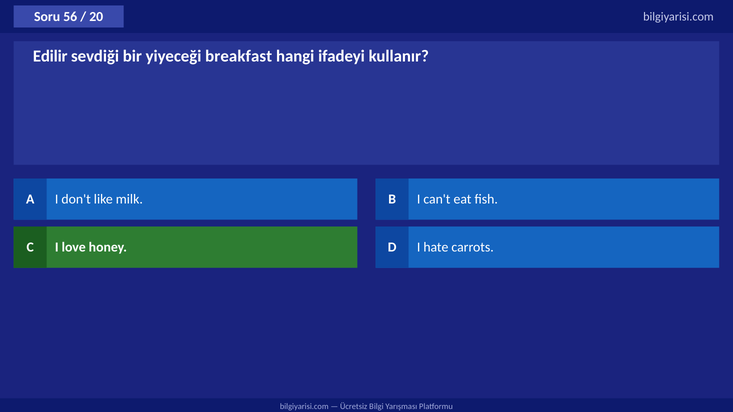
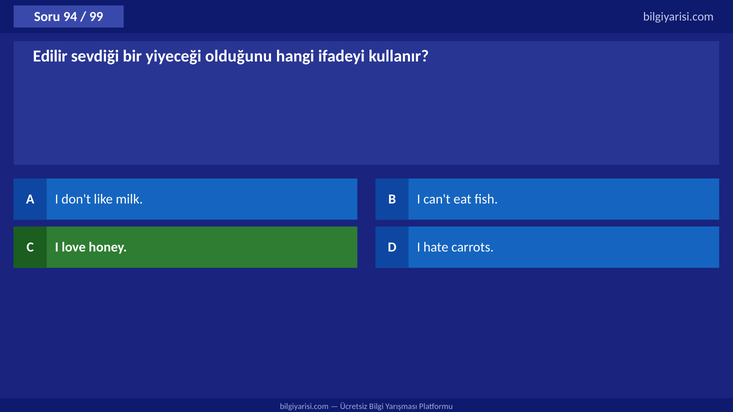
56: 56 -> 94 (70, 17)
20: 20 -> 99 (96, 17)
breakfast: breakfast -> olduğunu (239, 56)
